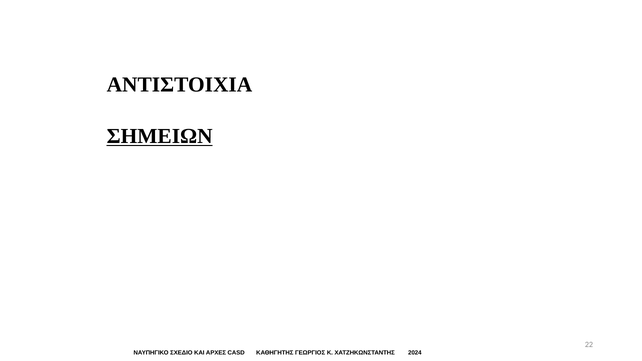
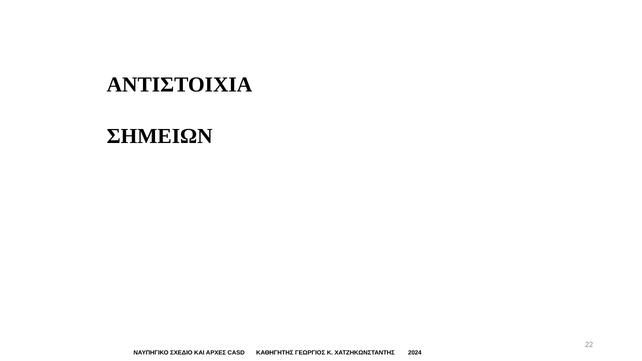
ΣΗΜΕΙΩΝ underline: present -> none (160, 136)
